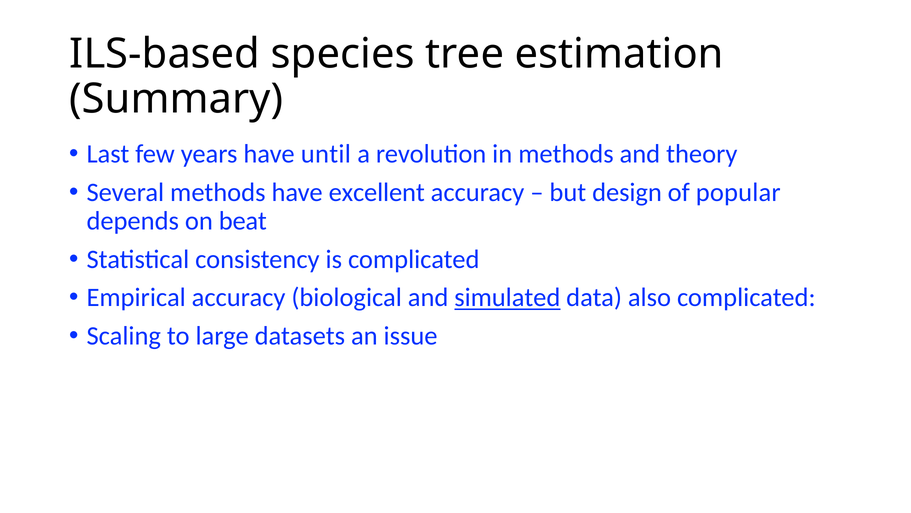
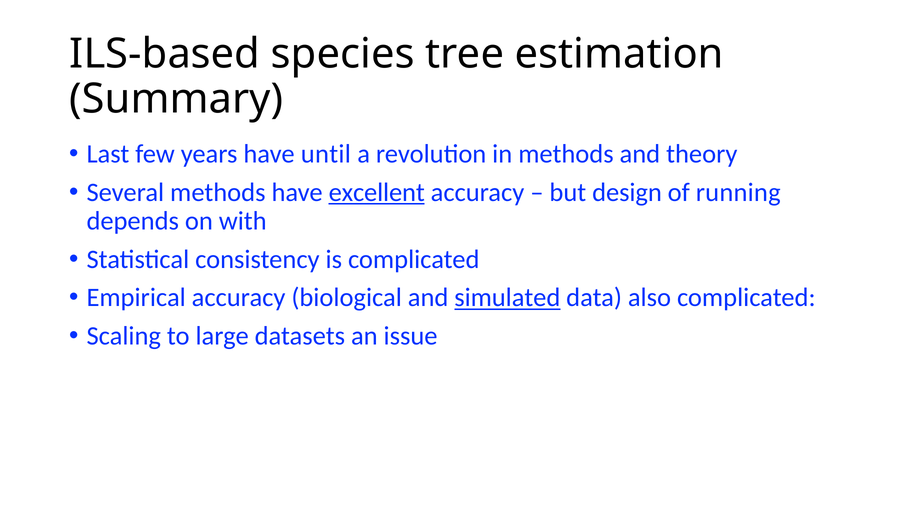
excellent underline: none -> present (377, 192)
popular: popular -> running (738, 192)
beat: beat -> with (243, 221)
